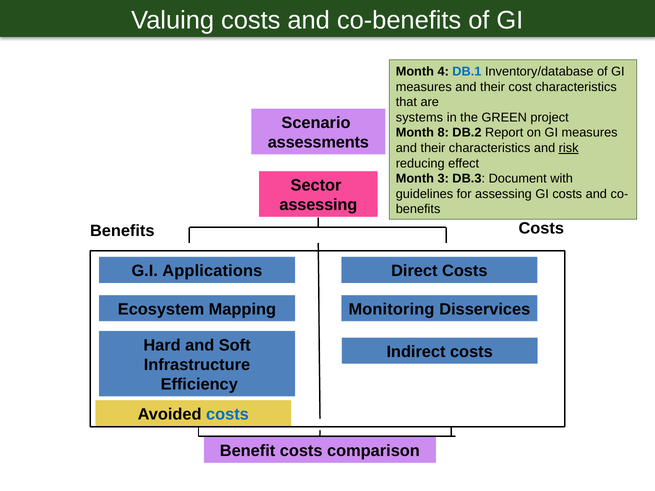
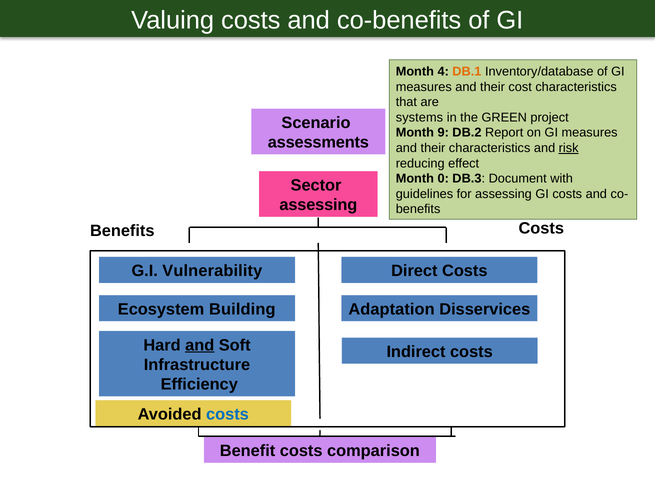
DB.1 colour: blue -> orange (467, 72)
8: 8 -> 9 (443, 133)
3: 3 -> 0 (443, 179)
Applications: Applications -> Vulnerability (212, 271)
Mapping: Mapping -> Building (242, 309)
Monitoring: Monitoring -> Adaptation (392, 309)
and underline: none -> present (200, 345)
